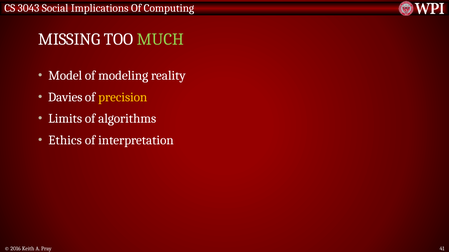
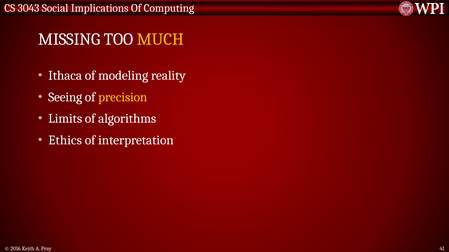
MUCH colour: light green -> yellow (160, 39)
Model: Model -> Ithaca (65, 76)
Davies: Davies -> Seeing (65, 97)
